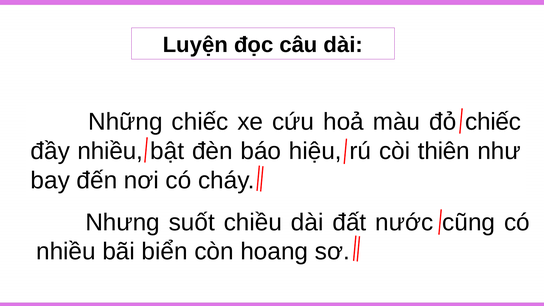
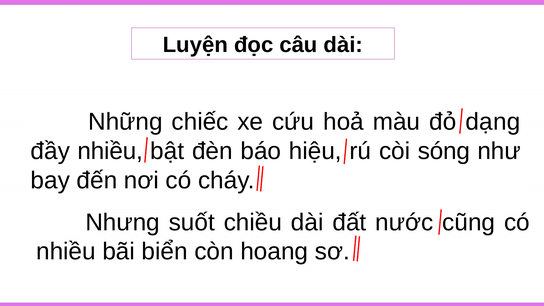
đỏ chiếc: chiếc -> dạng (493, 122)
thiên: thiên -> sóng (444, 151)
